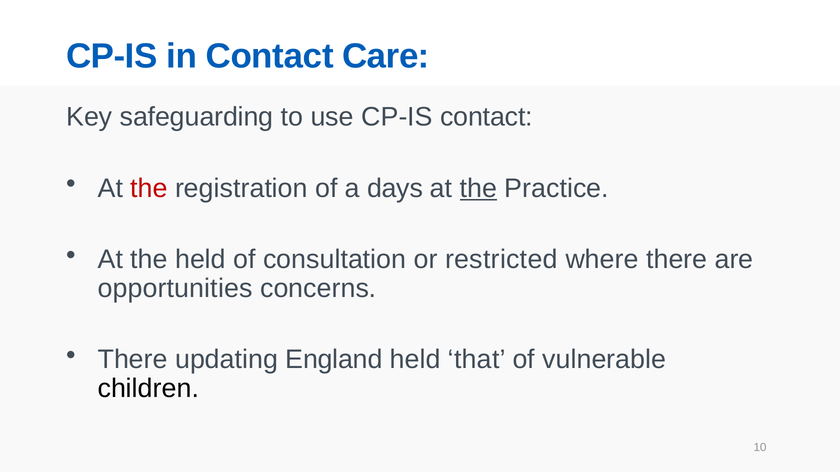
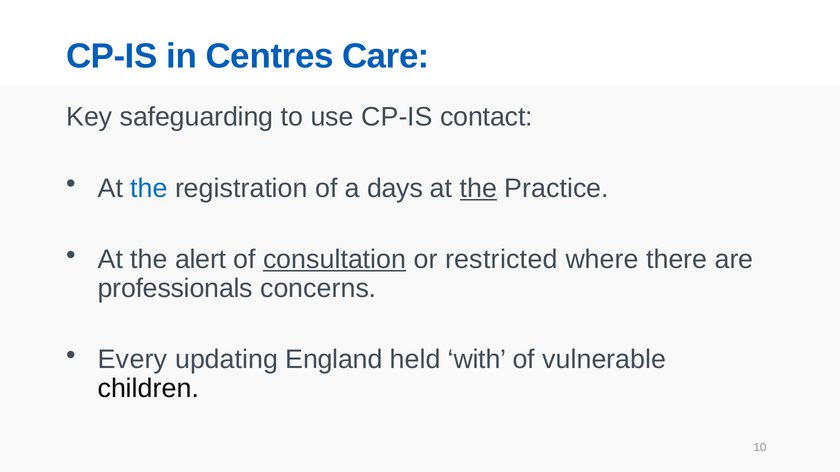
in Contact: Contact -> Centres (270, 57)
the colour: red -> blue (149, 188)
the held: held -> alert (201, 260)
consultation underline: none -> present (335, 260)
opportunities: opportunities -> professionals (175, 289)
There: There -> Every (133, 360)
that: that -> with (477, 360)
